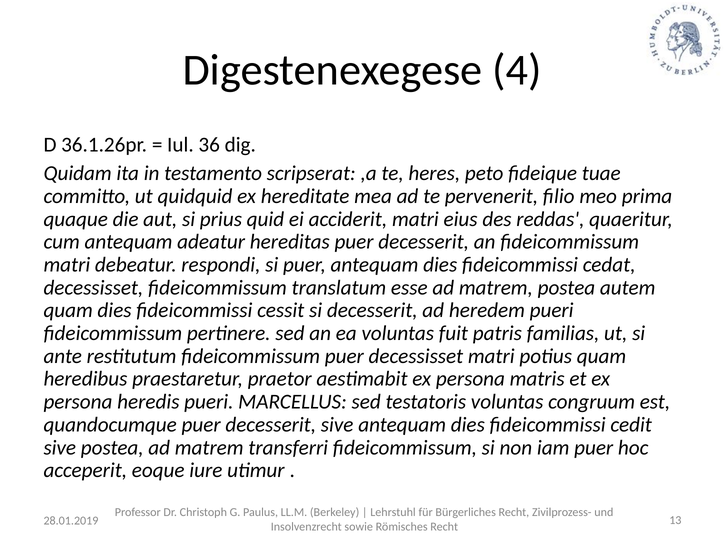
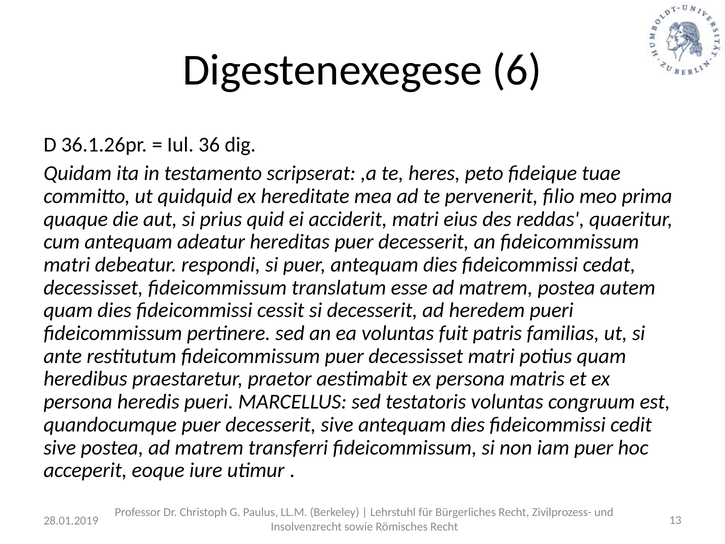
4: 4 -> 6 (517, 70)
